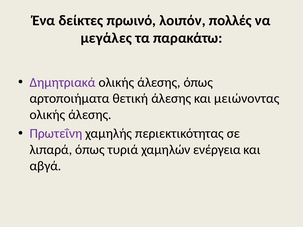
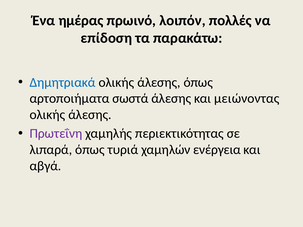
δείκτες: δείκτες -> ημέρας (81, 20)
μεγάλες: μεγάλες -> επίδοση (106, 38)
Δημητριακά colour: purple -> blue (63, 82)
θετική: θετική -> σωστά (130, 99)
